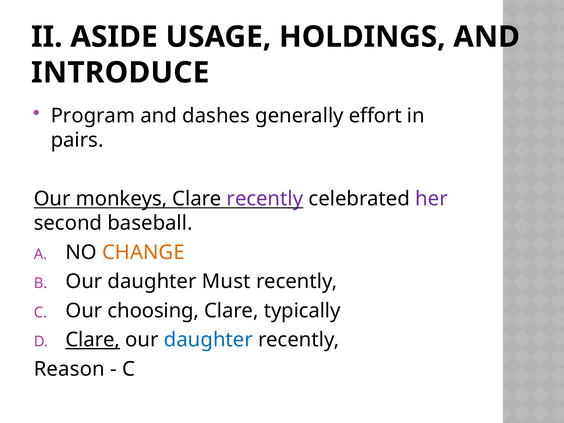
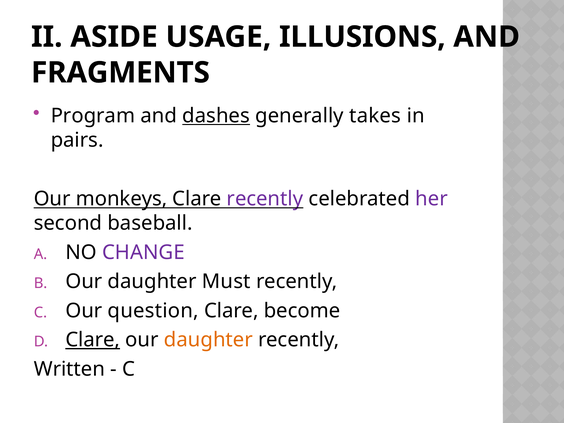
HOLDINGS: HOLDINGS -> ILLUSIONS (362, 37)
INTRODUCE: INTRODUCE -> FRAGMENTS (120, 73)
dashes underline: none -> present (216, 116)
effort: effort -> takes (375, 116)
CHANGE colour: orange -> purple (143, 252)
choosing: choosing -> question (153, 311)
typically: typically -> become (302, 311)
daughter colour: blue -> orange (208, 340)
Reason: Reason -> Written (69, 369)
